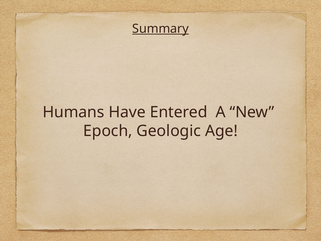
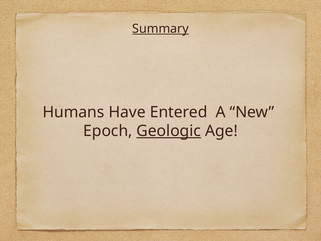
Geologic underline: none -> present (169, 131)
